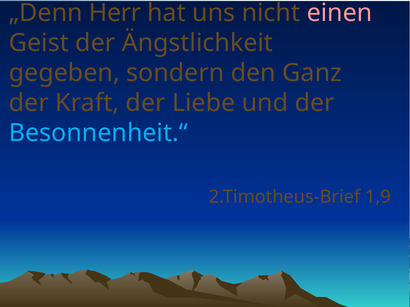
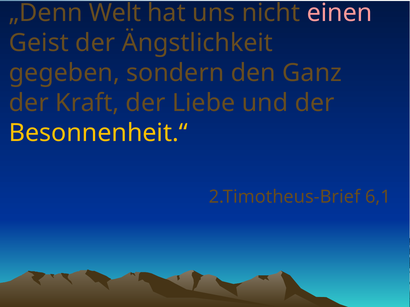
Herr: Herr -> Welt (115, 13)
Besonnenheit.“ colour: light blue -> yellow (98, 133)
1,9: 1,9 -> 6,1 (378, 197)
